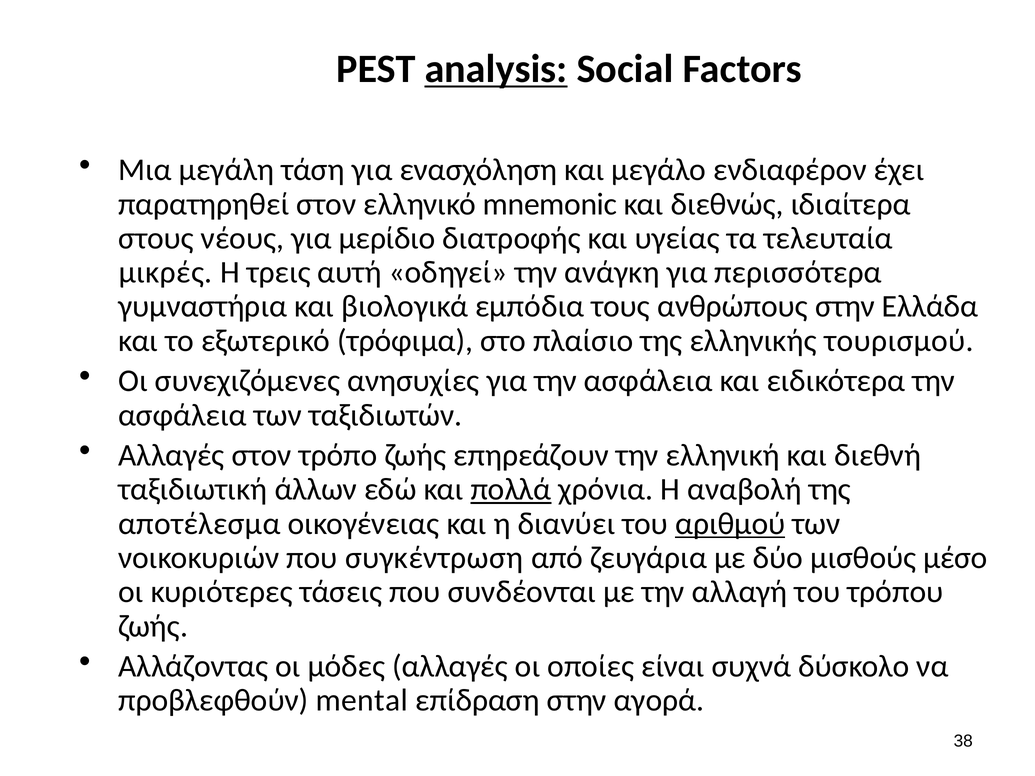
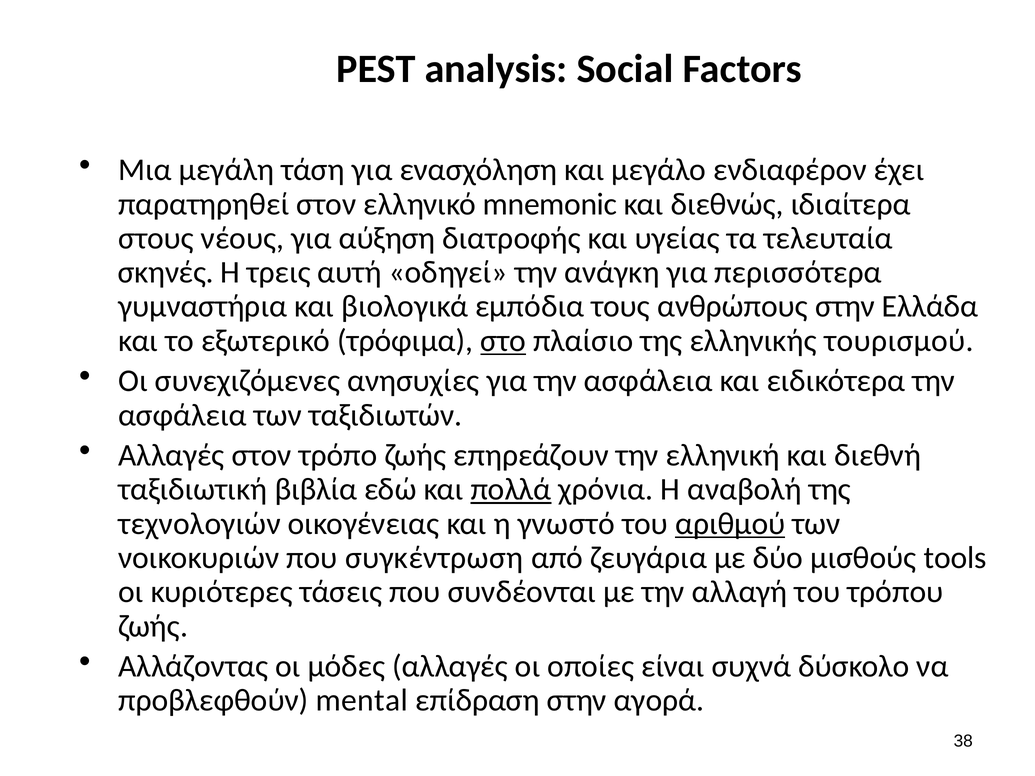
analysis underline: present -> none (496, 69)
μερίδιο: μερίδιο -> αύξηση (387, 238)
μικρές: μικρές -> σκηνές (166, 272)
στο underline: none -> present (503, 341)
άλλων: άλλων -> βιβλία (316, 490)
αποτέλεσμα: αποτέλεσμα -> τεχνολογιών (199, 524)
διανύει: διανύει -> γνωστό (566, 524)
μέσο: μέσο -> tools (955, 558)
